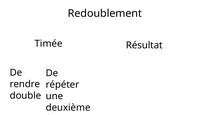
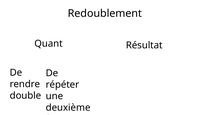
Timée: Timée -> Quant (49, 44)
